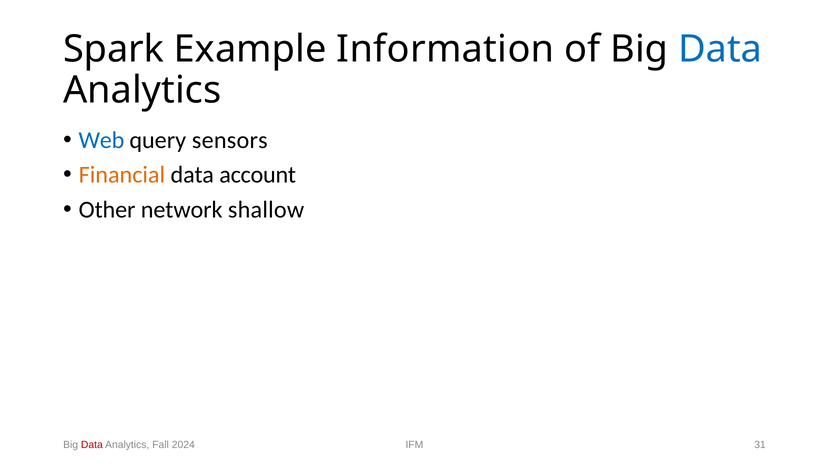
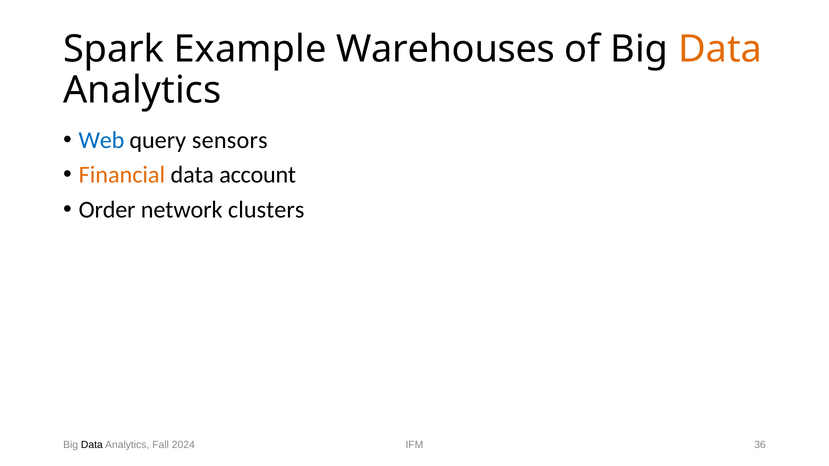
Information: Information -> Warehouses (446, 49)
Data colour: blue -> orange (720, 49)
Other: Other -> Order (107, 210)
shallow: shallow -> clusters (266, 210)
Data colour: red -> black (92, 445)
31: 31 -> 36 (760, 445)
